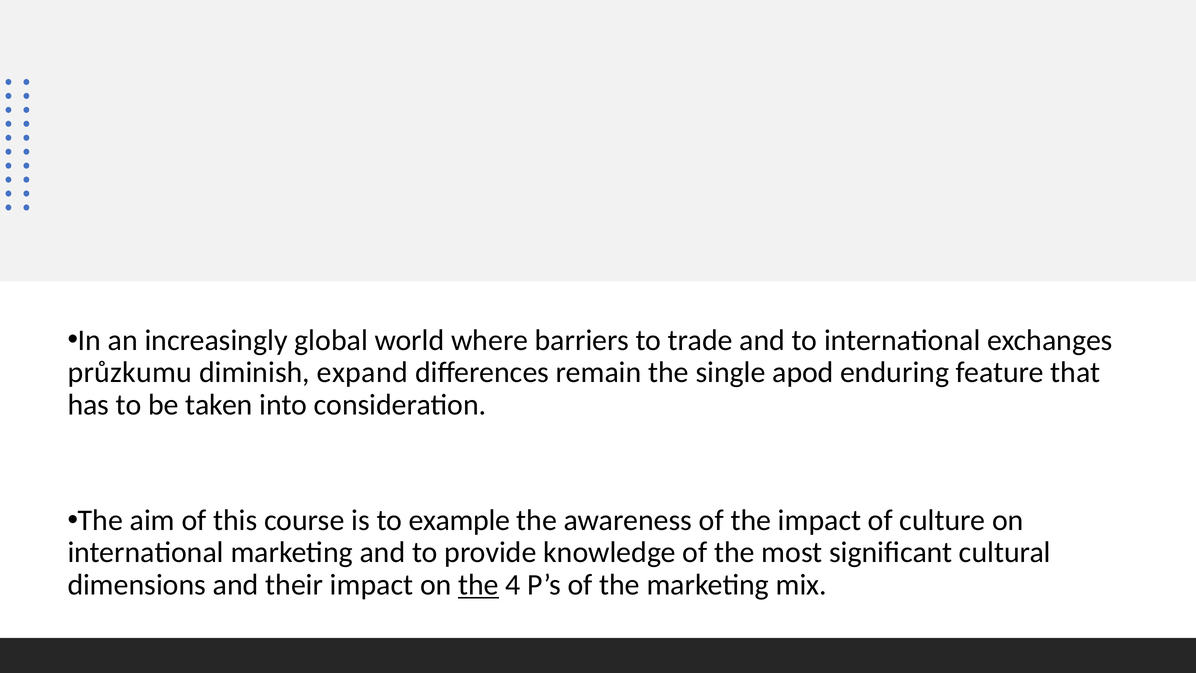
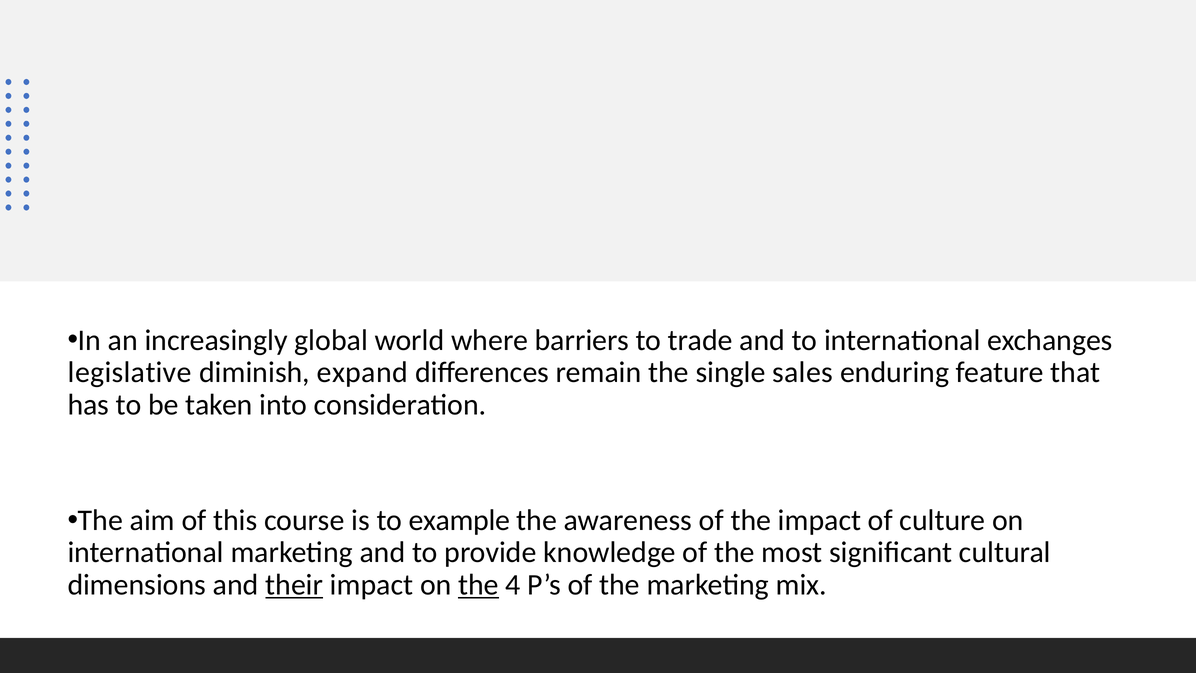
průzkumu: průzkumu -> legislative (130, 372)
apod: apod -> sales (803, 372)
their underline: none -> present (294, 585)
